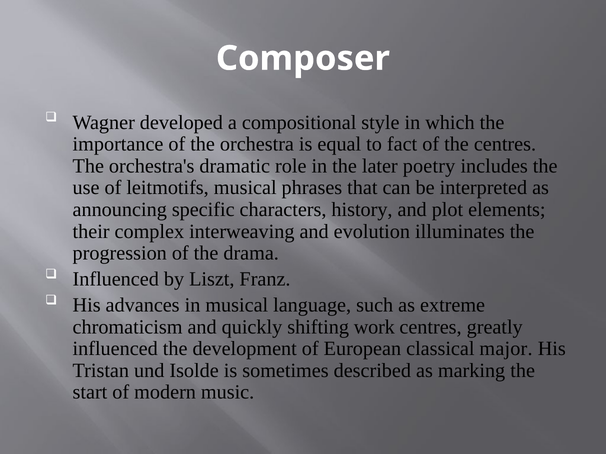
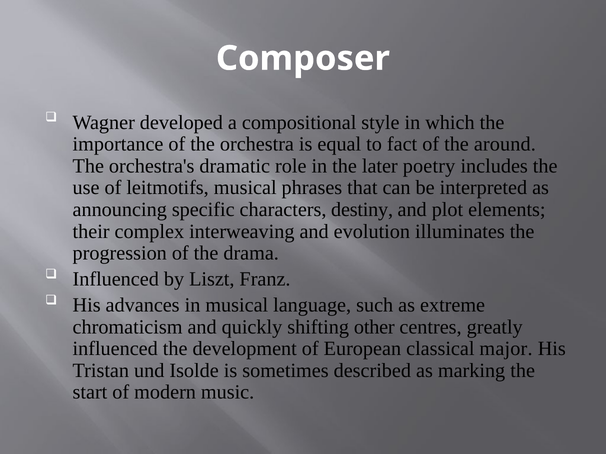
the centres: centres -> around (505, 144)
history: history -> destiny (362, 210)
work: work -> other (374, 327)
